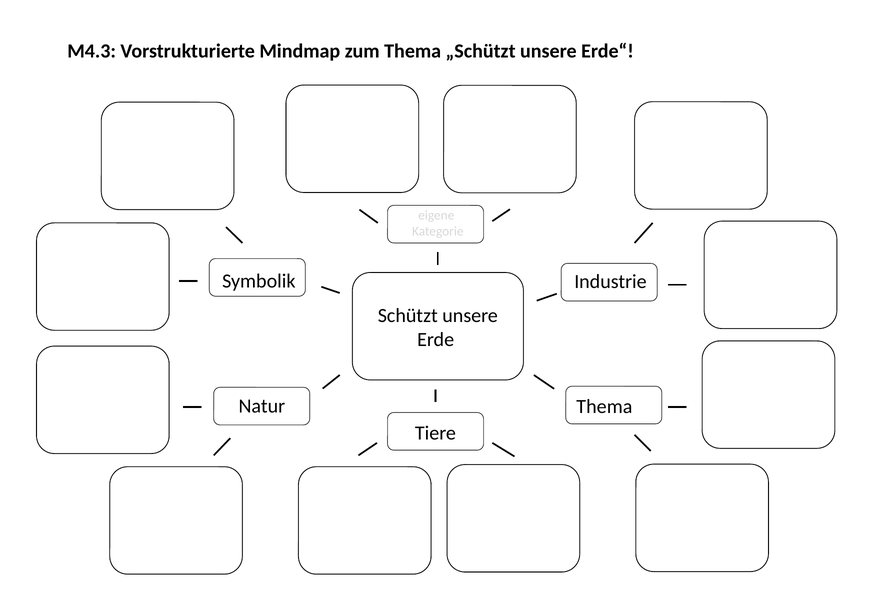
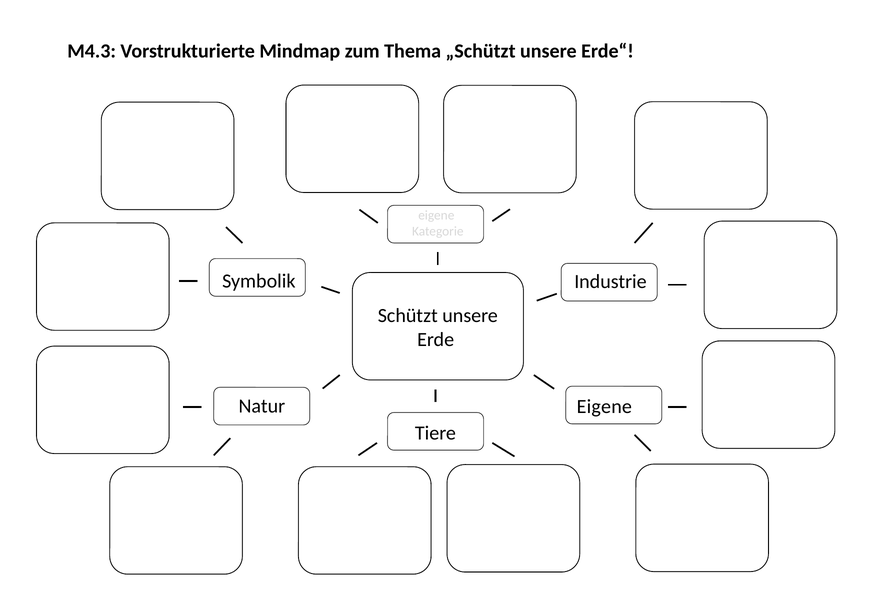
Thema: Thema -> Eigene (604, 406)
